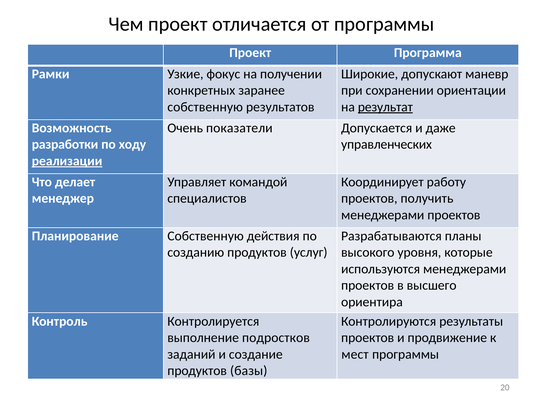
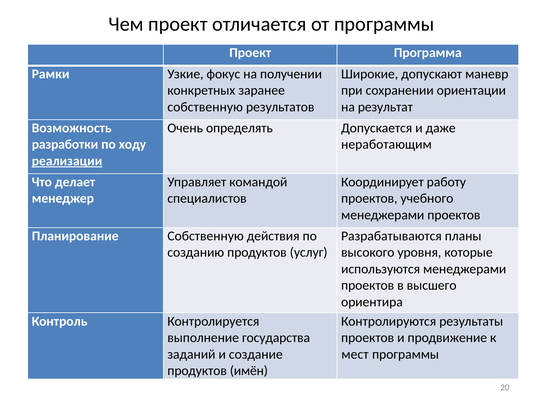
результат underline: present -> none (385, 107)
показатели: показатели -> определять (239, 128)
управленческих: управленческих -> неработающим (386, 145)
получить: получить -> учебного (427, 199)
подростков: подростков -> государства (276, 338)
базы: базы -> имён (249, 371)
